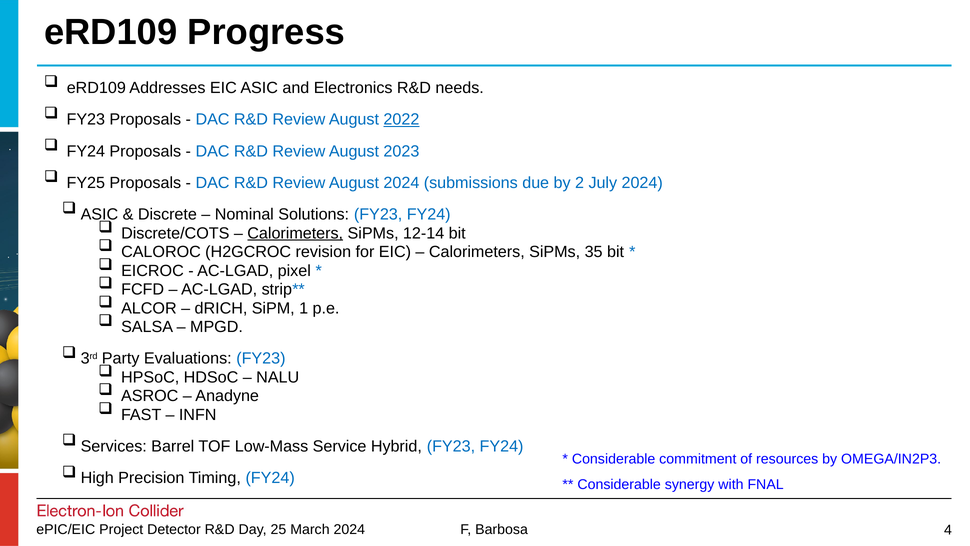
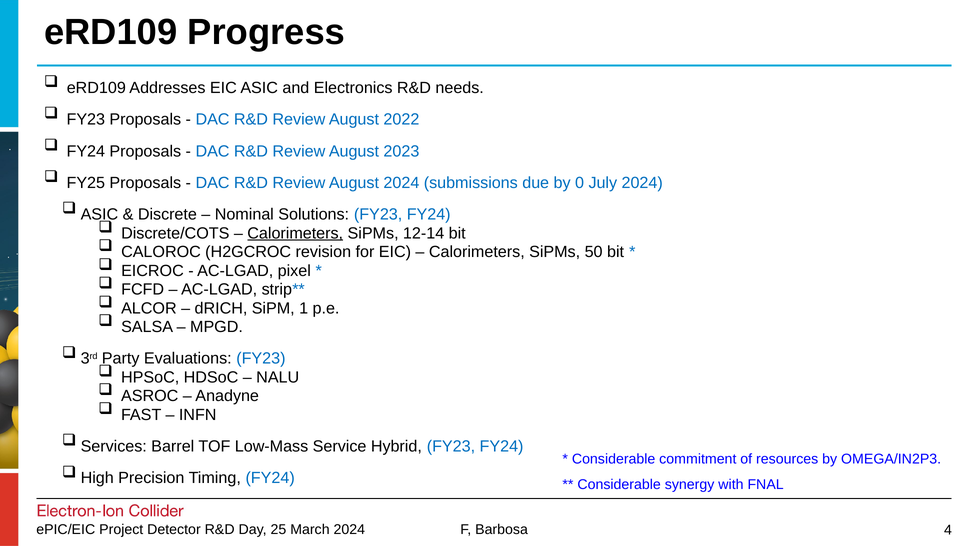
2022 underline: present -> none (401, 119)
2: 2 -> 0 (580, 183)
35: 35 -> 50 (594, 252)
